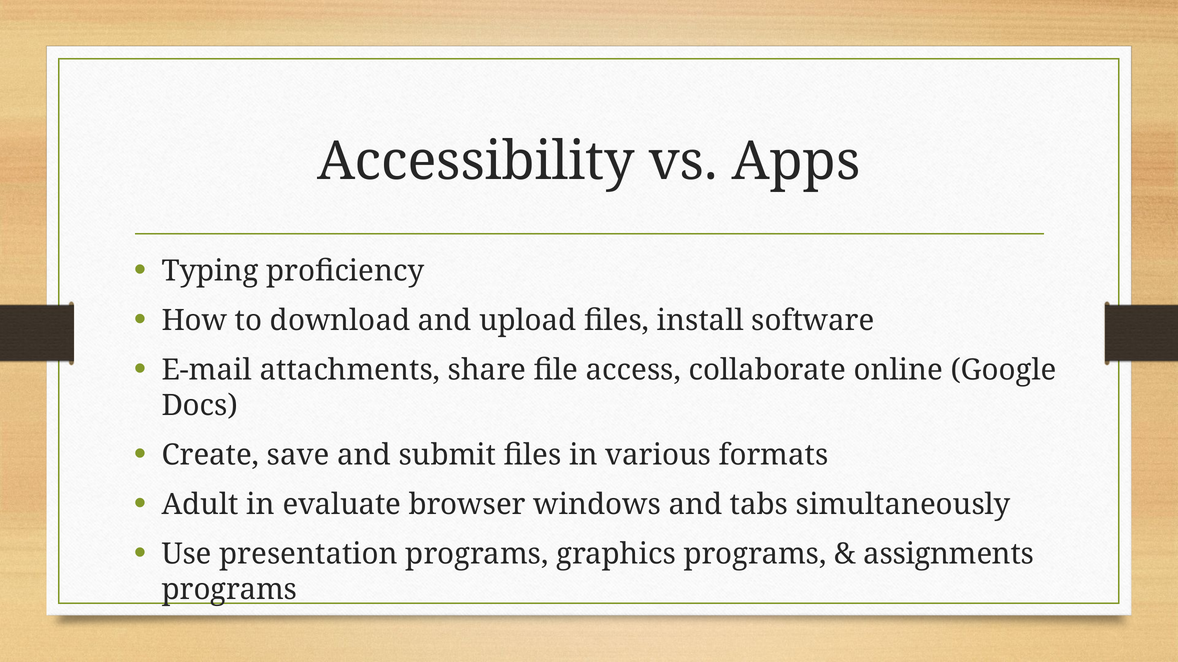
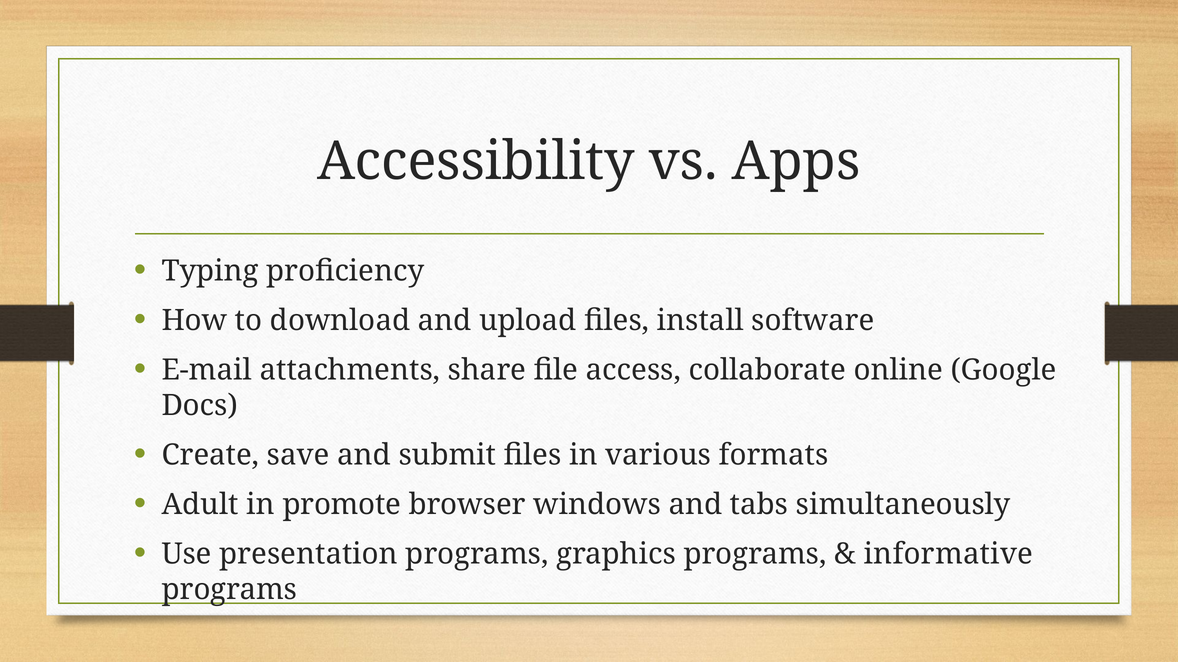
evaluate: evaluate -> promote (342, 505)
assignments: assignments -> informative (948, 555)
